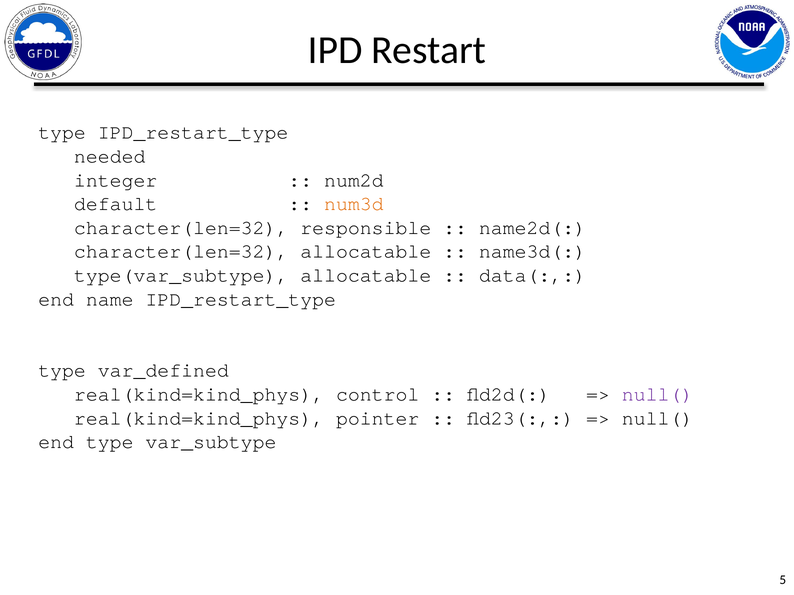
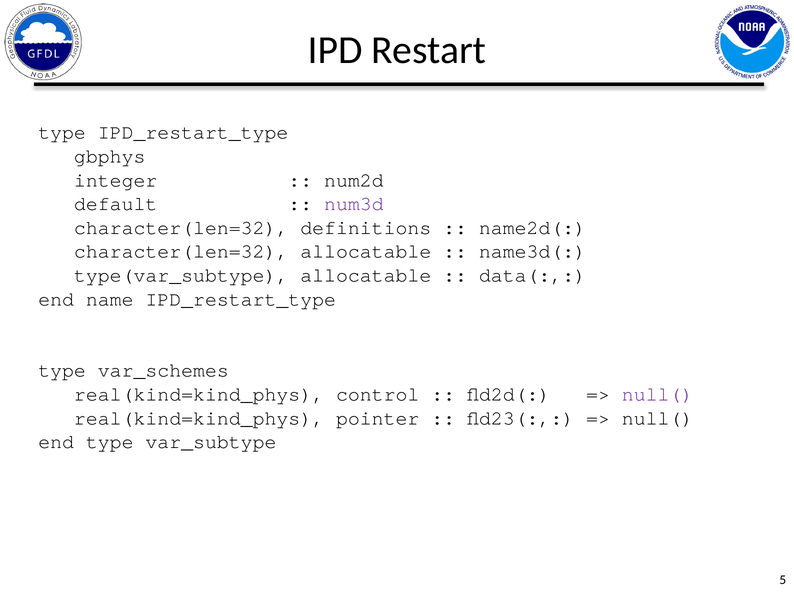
needed: needed -> gbphys (110, 156)
num3d colour: orange -> purple (354, 204)
responsible: responsible -> definitions (366, 228)
var_defined: var_defined -> var_schemes (163, 371)
